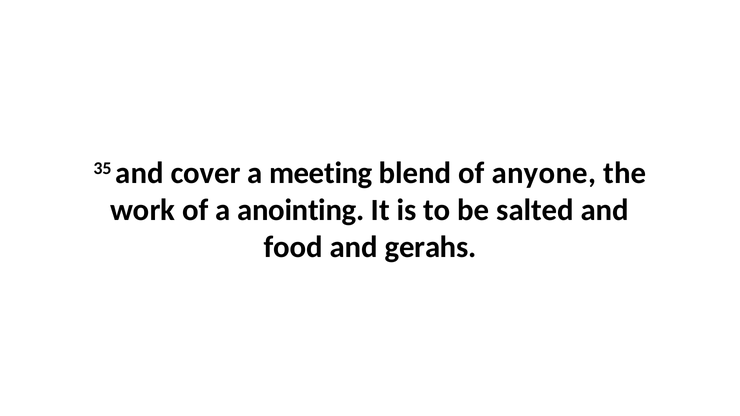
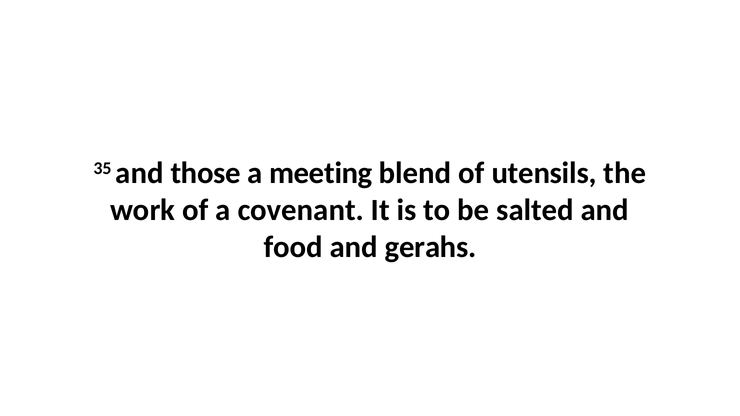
cover: cover -> those (206, 173)
anyone: anyone -> utensils (544, 173)
anointing: anointing -> covenant (301, 210)
